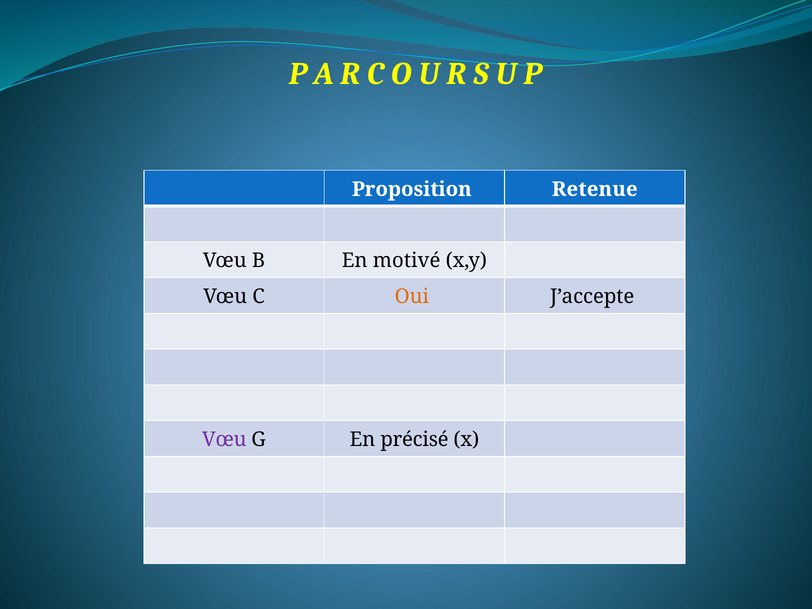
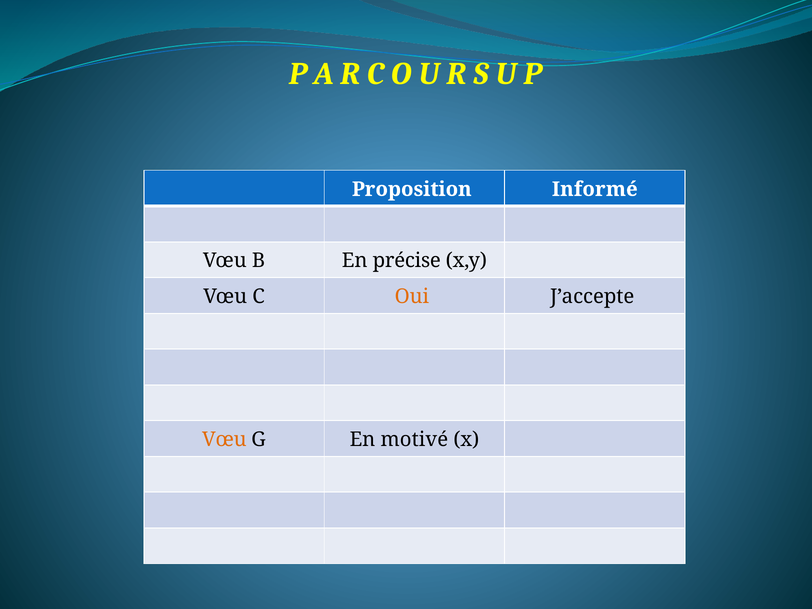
Retenue: Retenue -> Informé (595, 189)
motivé: motivé -> précise (407, 261)
Vœu colour: purple -> orange (224, 440)
précisé: précisé -> motivé (414, 440)
